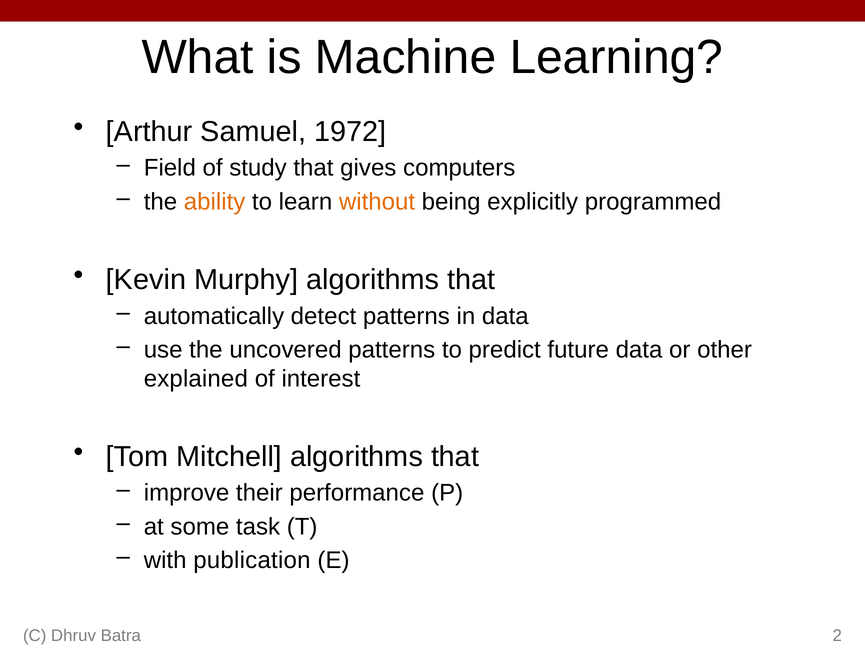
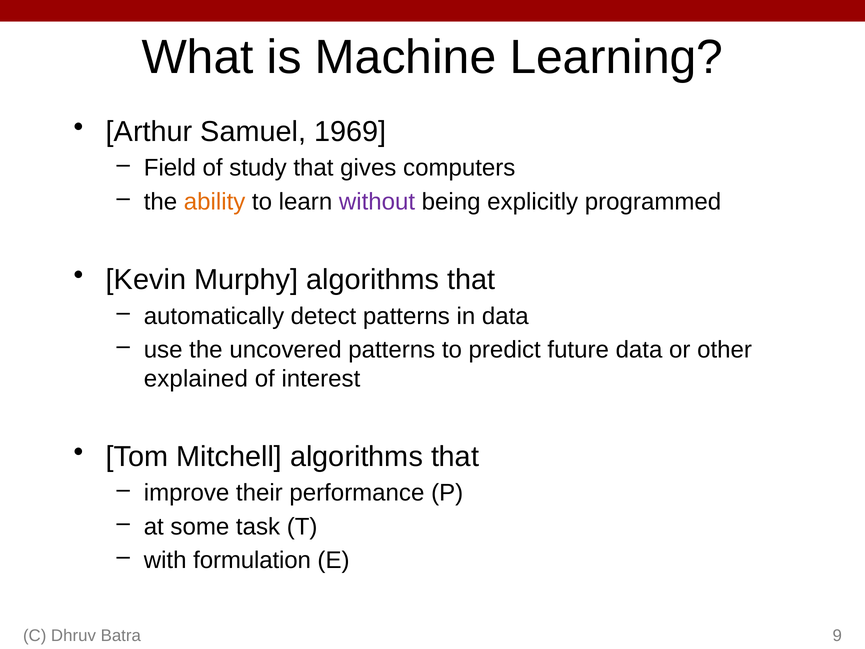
1972: 1972 -> 1969 (350, 132)
without colour: orange -> purple (377, 202)
publication: publication -> formulation (252, 560)
2: 2 -> 9 (837, 635)
